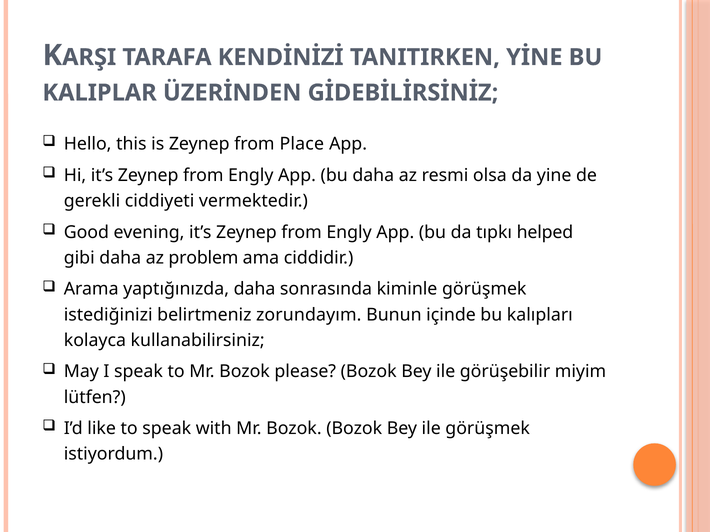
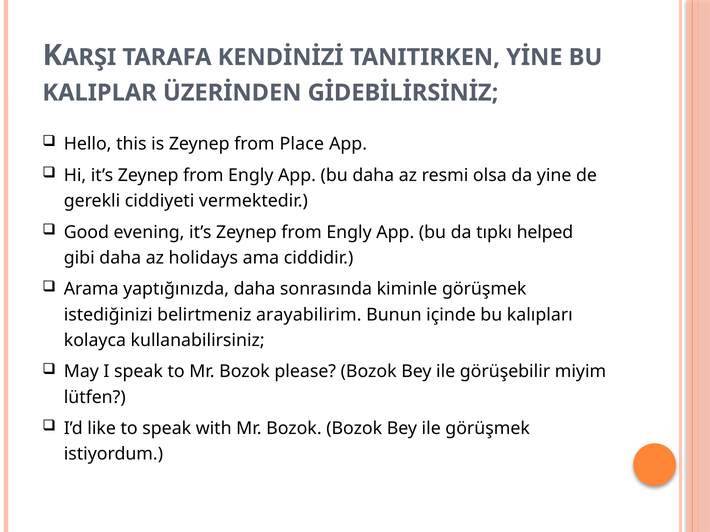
problem: problem -> holidays (203, 258)
zorundayım: zorundayım -> arayabilirim (309, 315)
